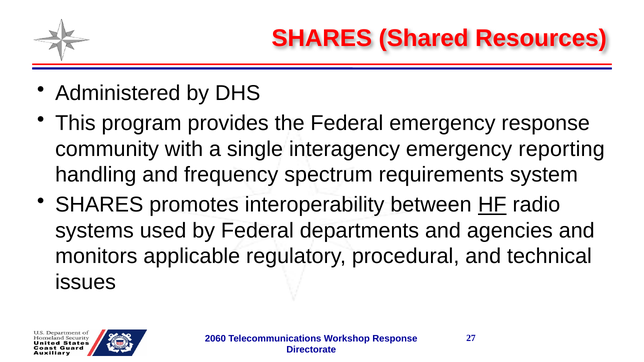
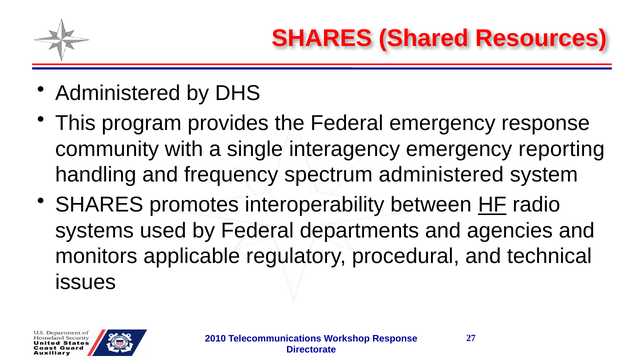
spectrum requirements: requirements -> administered (441, 175)
2060: 2060 -> 2010 (215, 339)
